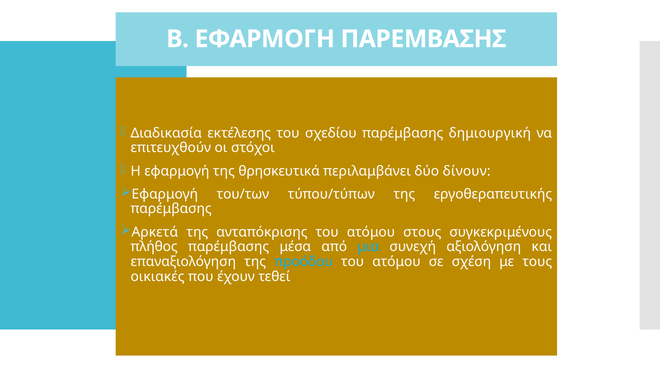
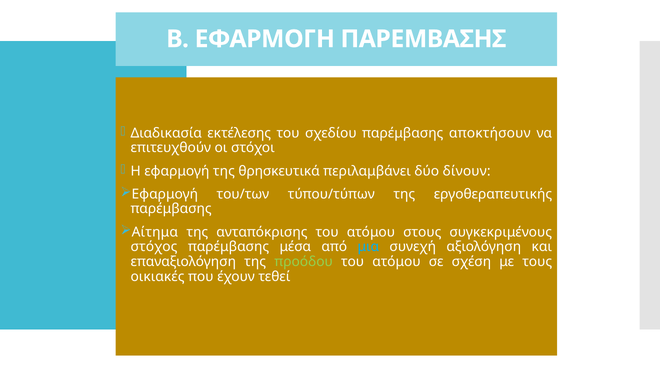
δημιουργική: δημιουργική -> αποκτήσουν (490, 133)
Αρκετά: Αρκετά -> Αίτημα (155, 232)
πλήθος: πλήθος -> στόχος (154, 247)
προόδου colour: light blue -> light green (304, 262)
